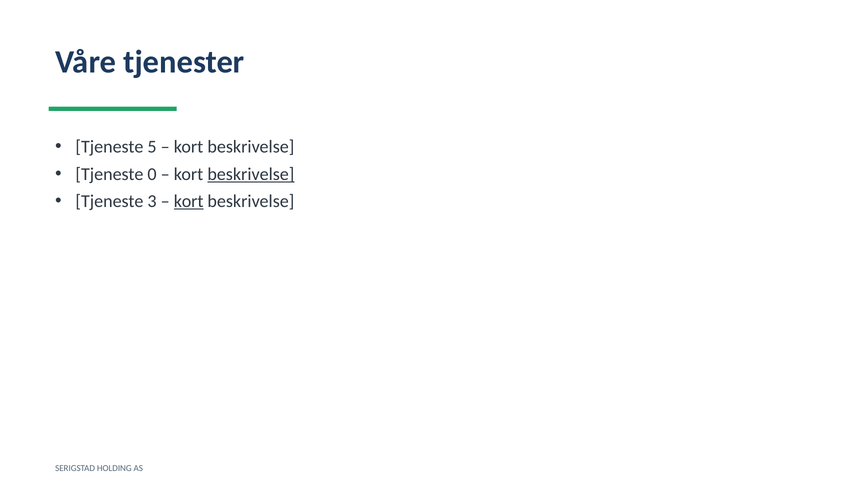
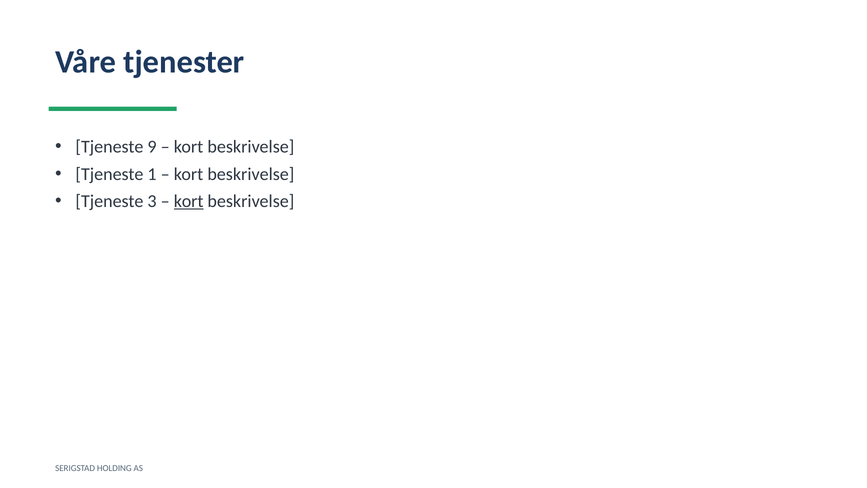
5: 5 -> 9 (152, 147)
0: 0 -> 1 (152, 174)
beskrivelse underline: present -> none (251, 174)
